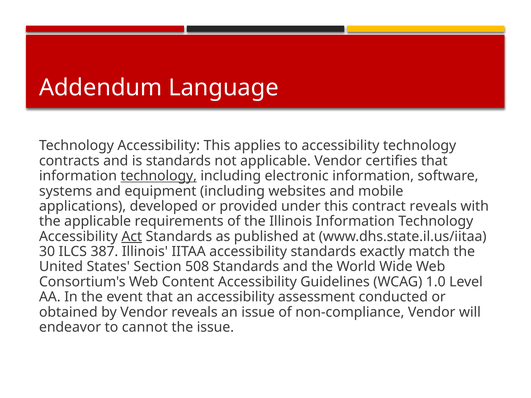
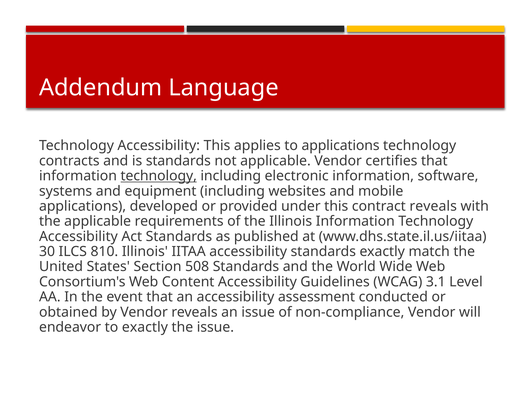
to accessibility: accessibility -> applications (341, 146)
Act underline: present -> none (132, 237)
387: 387 -> 810 (104, 252)
1.0: 1.0 -> 3.1 (436, 282)
to cannot: cannot -> exactly (145, 327)
